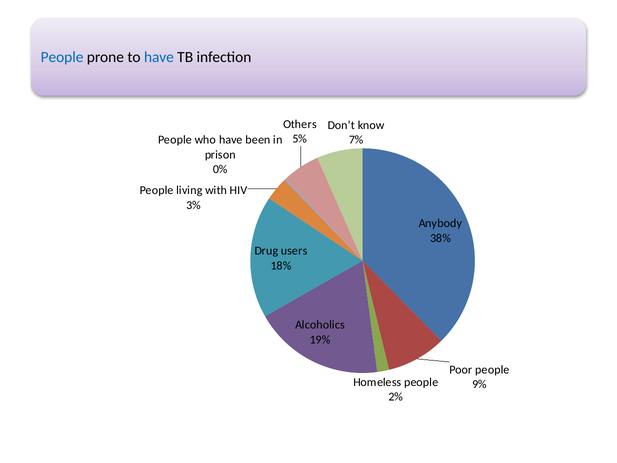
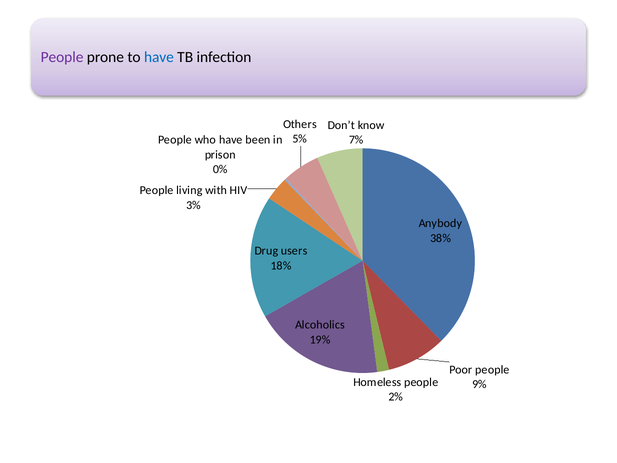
People colour: blue -> purple (62, 57)
